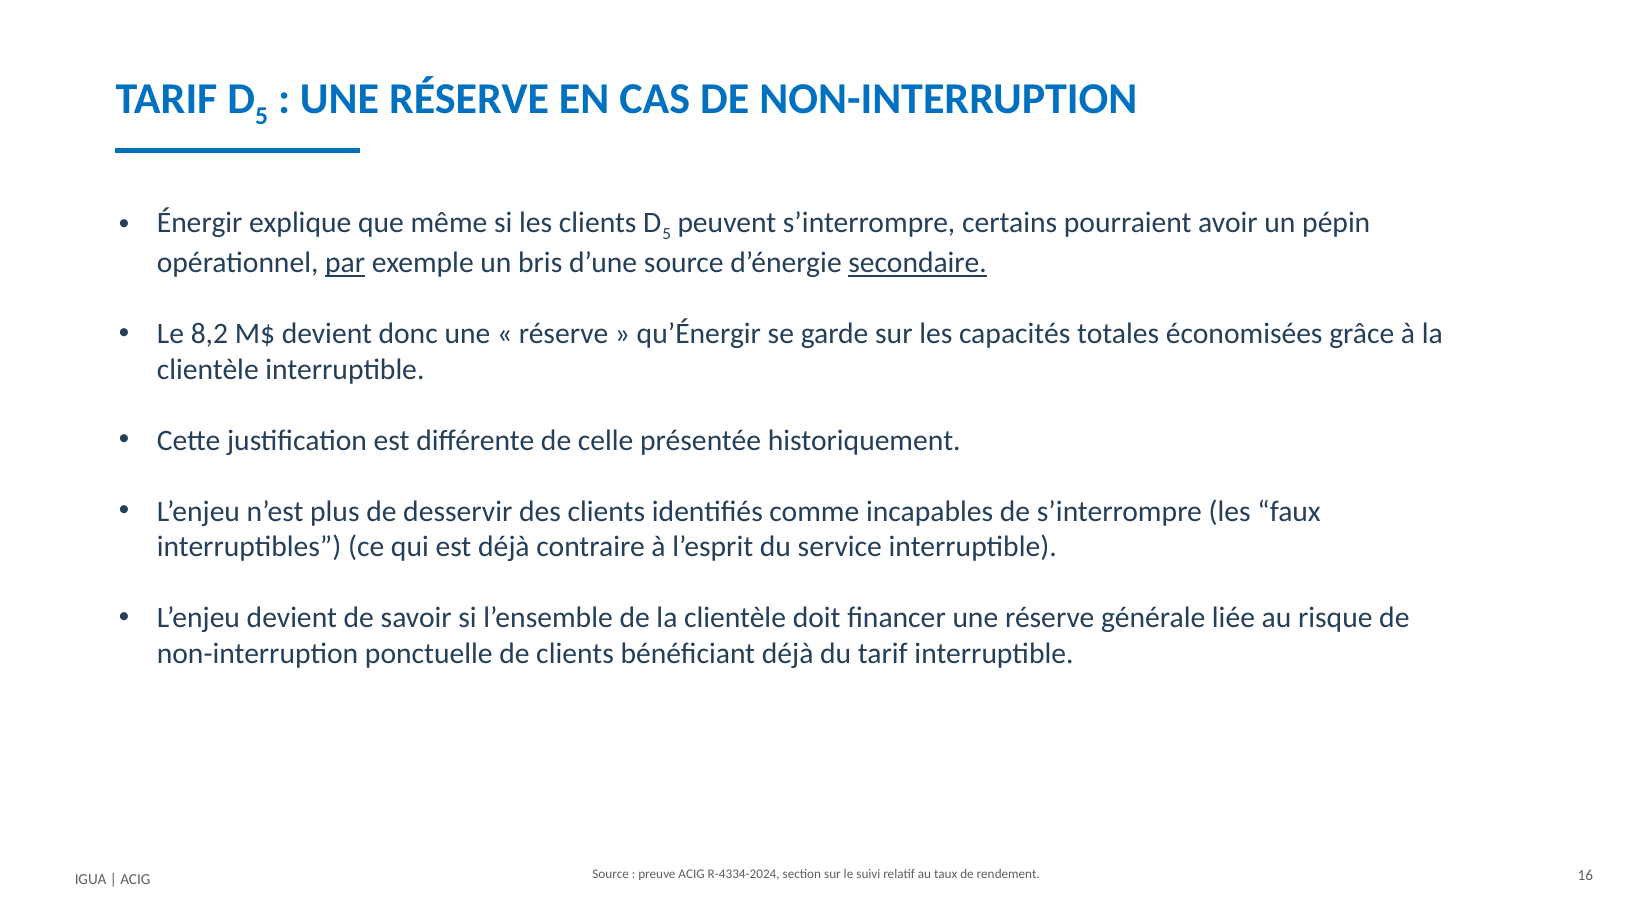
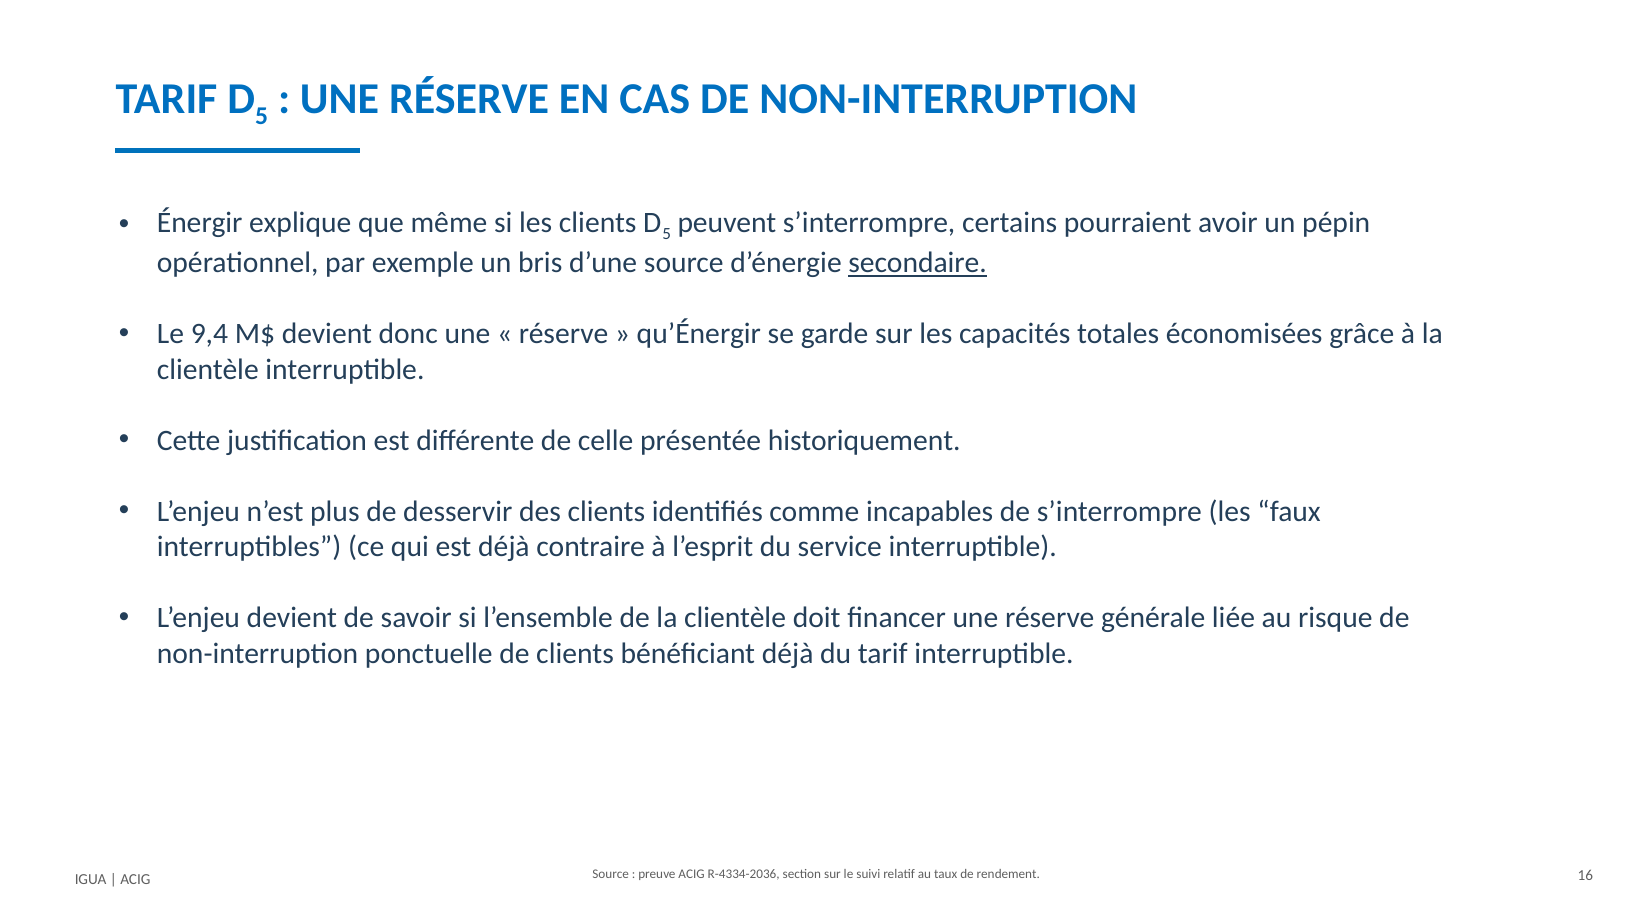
par underline: present -> none (345, 263)
8,2: 8,2 -> 9,4 (209, 334)
R-4334-2024: R-4334-2024 -> R-4334-2036 (744, 874)
